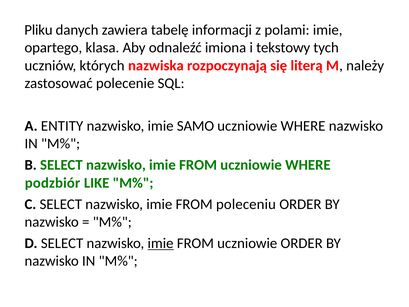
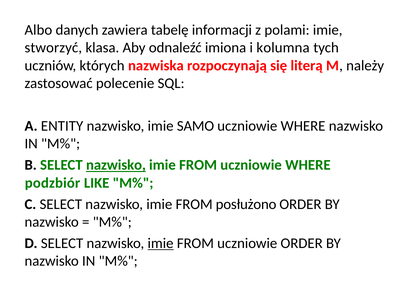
Pliku: Pliku -> Albo (38, 30)
opartego: opartego -> stworzyć (53, 48)
tekstowy: tekstowy -> kolumna (283, 48)
nazwisko underline: none -> present (116, 165)
poleceniu: poleceniu -> posłużono (246, 204)
